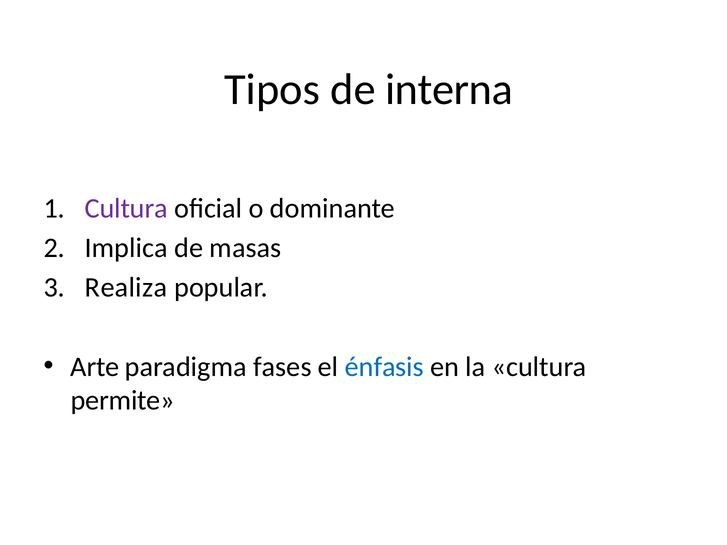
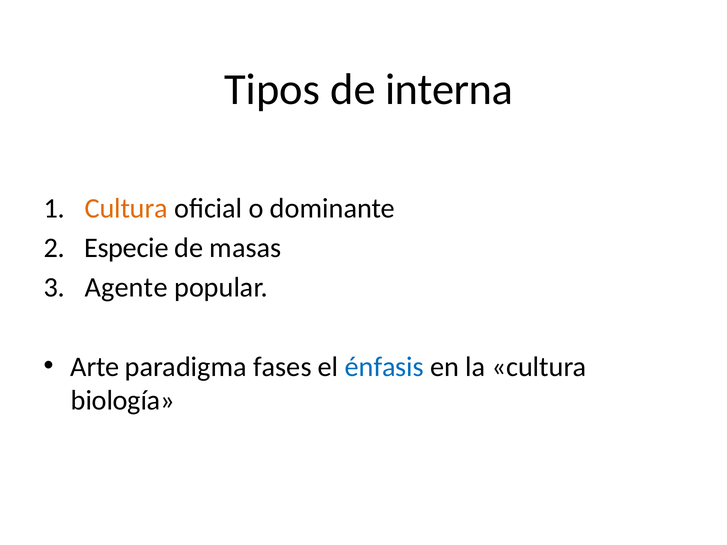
Cultura colour: purple -> orange (126, 209)
Implica: Implica -> Especie (126, 248)
Realiza: Realiza -> Agente (126, 288)
permite: permite -> biología (123, 401)
